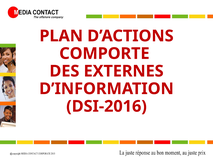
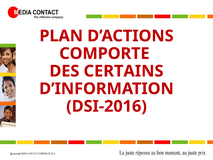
EXTERNES: EXTERNES -> CERTAINS (124, 71)
